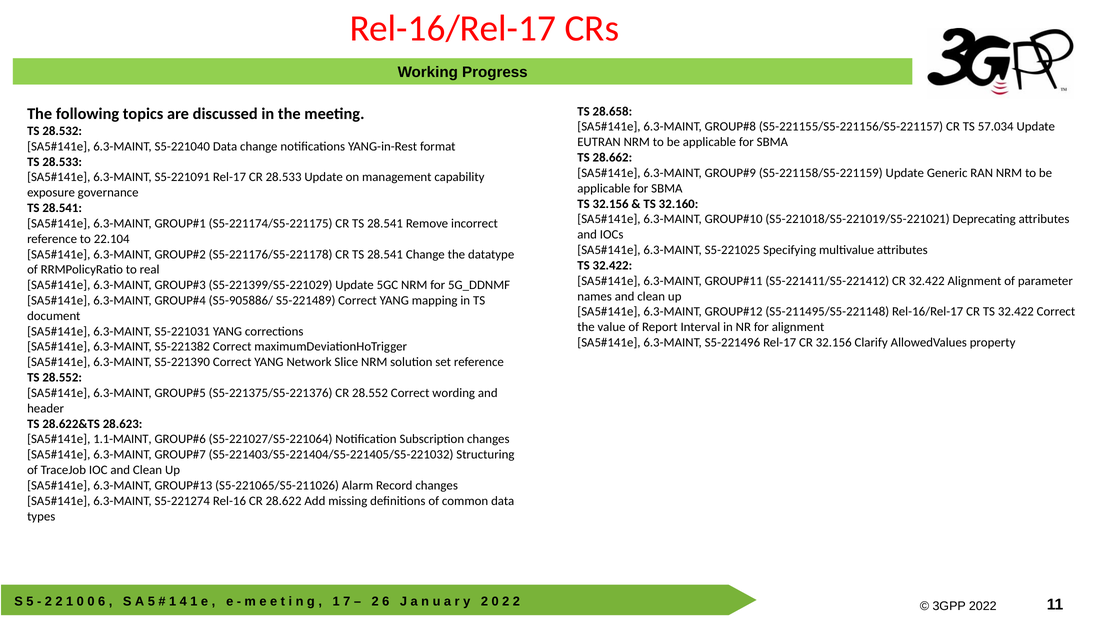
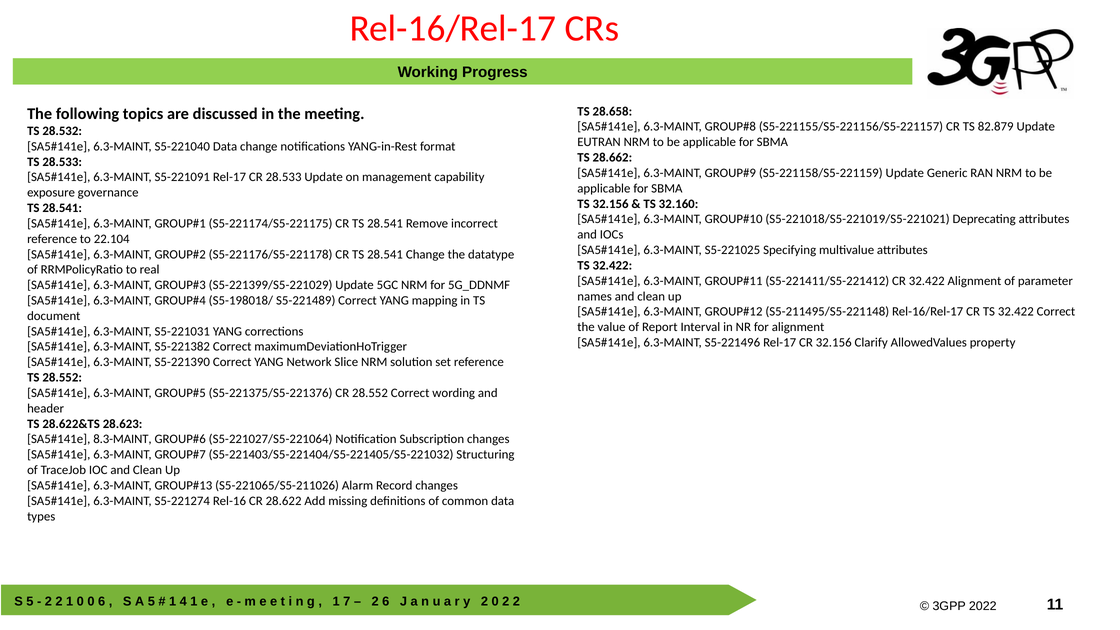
57.034: 57.034 -> 82.879 (996, 127)
S5-905886/: S5-905886/ -> S5-198018/ (241, 301)
1.1-MAINT: 1.1-MAINT -> 8.3-MAINT (122, 439)
